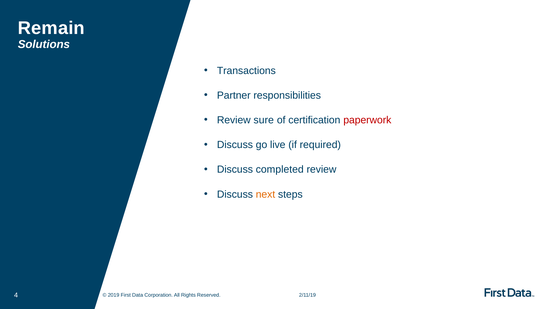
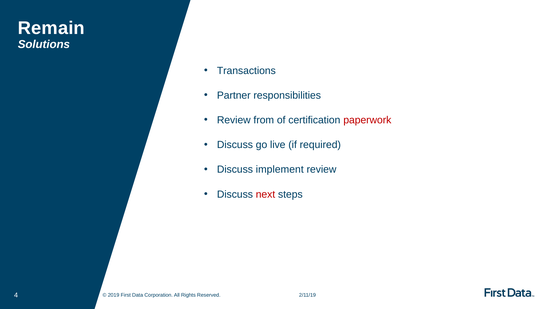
sure: sure -> from (264, 120)
completed: completed -> implement (280, 169)
next colour: orange -> red (265, 194)
